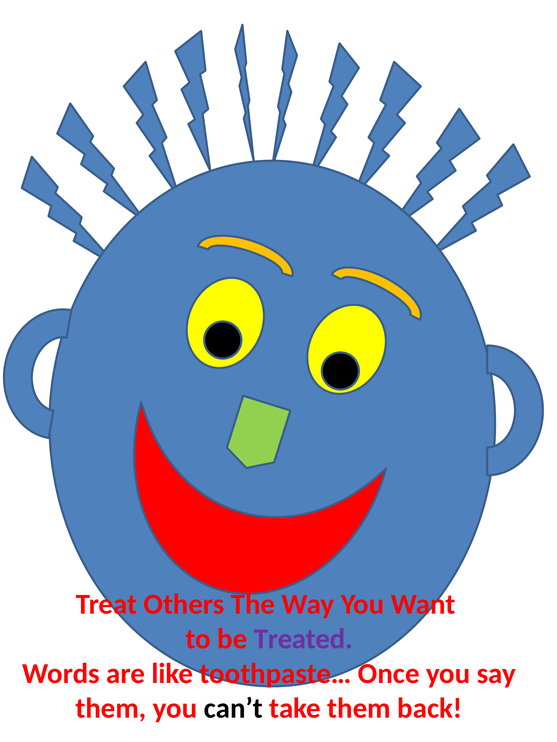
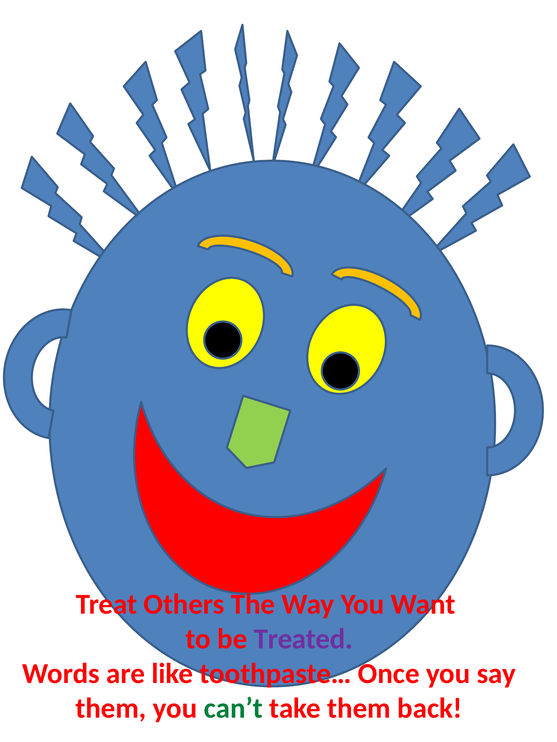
can’t colour: black -> green (233, 709)
